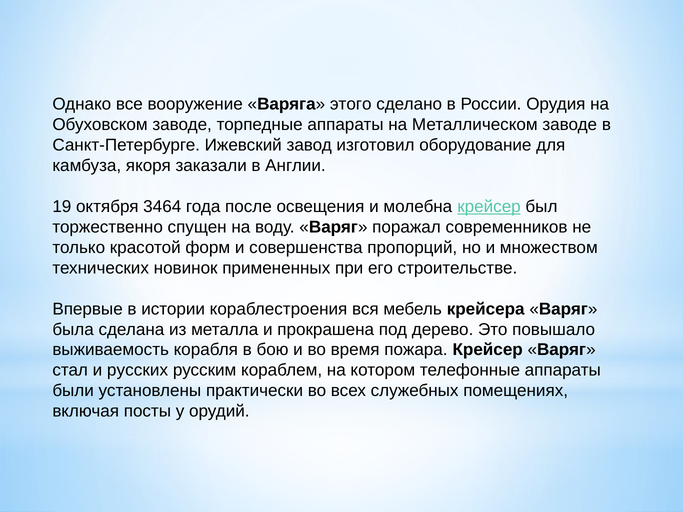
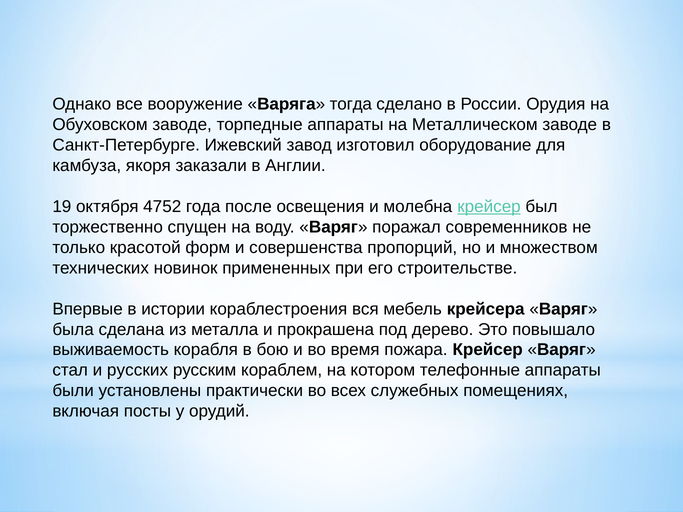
этого: этого -> тогда (351, 104)
3464: 3464 -> 4752 (162, 207)
